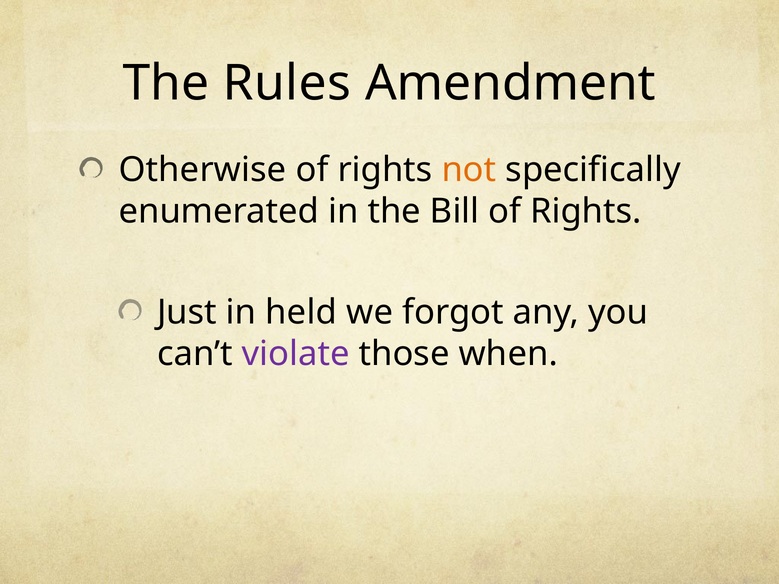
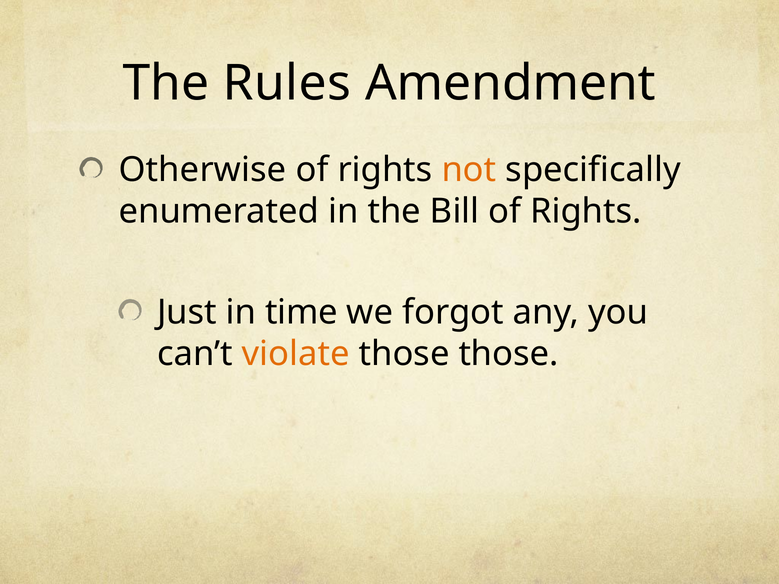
held: held -> time (301, 312)
violate colour: purple -> orange (296, 354)
those when: when -> those (509, 354)
